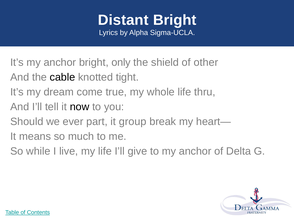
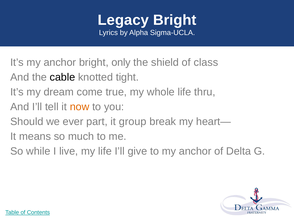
Distant: Distant -> Legacy (123, 20)
other: other -> class (206, 62)
now colour: black -> orange (80, 107)
